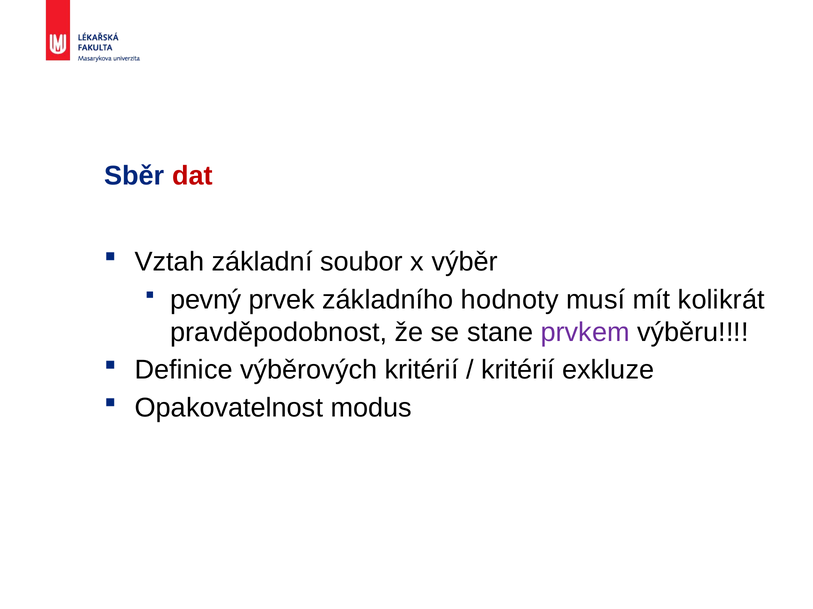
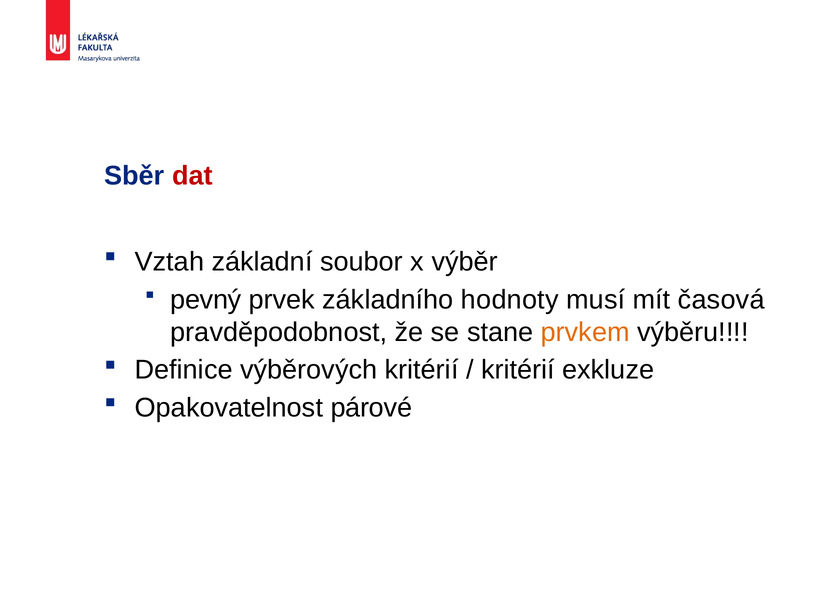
kolikrát: kolikrát -> časová (721, 300)
prvkem colour: purple -> orange (585, 333)
modus: modus -> párové (371, 408)
